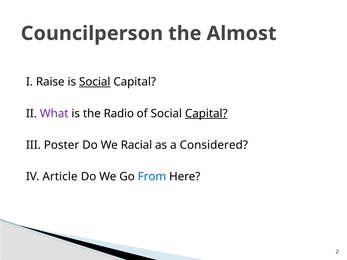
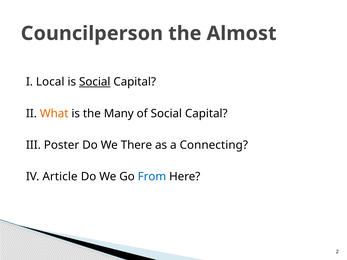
Raise: Raise -> Local (50, 82)
What colour: purple -> orange (54, 114)
Radio: Radio -> Many (119, 114)
Capital underline: present -> none (206, 114)
Racial: Racial -> There (136, 145)
Considered: Considered -> Connecting (214, 145)
